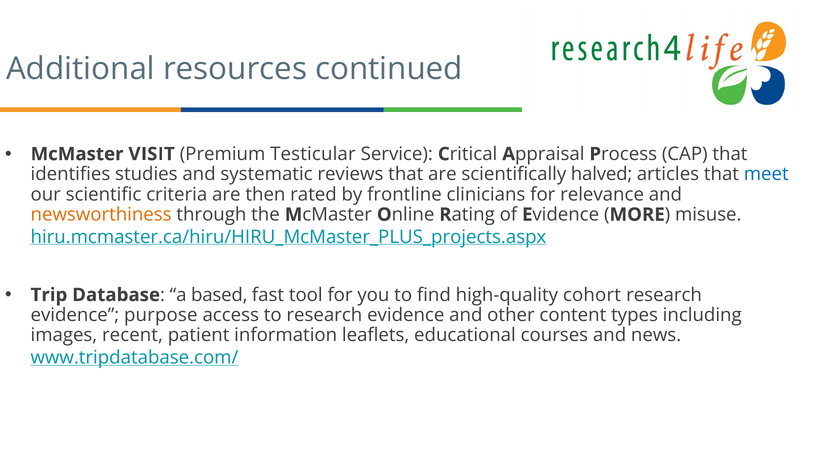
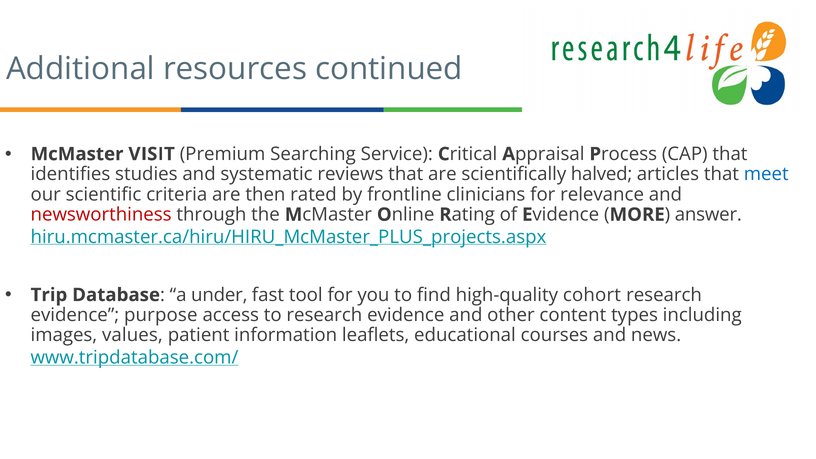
Testicular: Testicular -> Searching (313, 154)
newsworthiness colour: orange -> red (101, 215)
misuse: misuse -> answer (708, 215)
based: based -> under (219, 295)
recent: recent -> values (132, 335)
